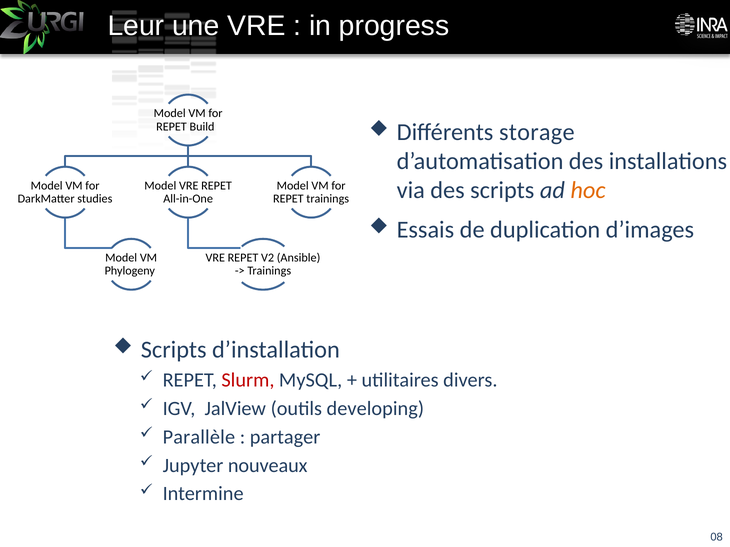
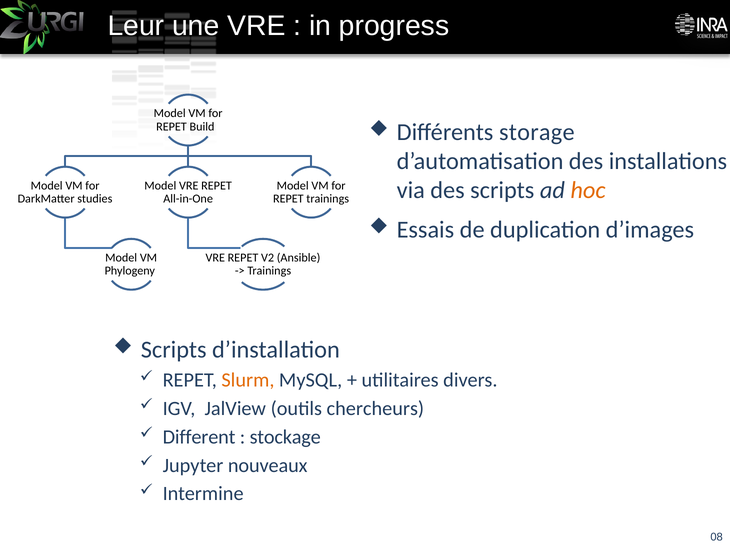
Slurm colour: red -> orange (248, 381)
developing: developing -> chercheurs (375, 409)
Parallèle: Parallèle -> Different (199, 437)
partager: partager -> stockage (285, 437)
